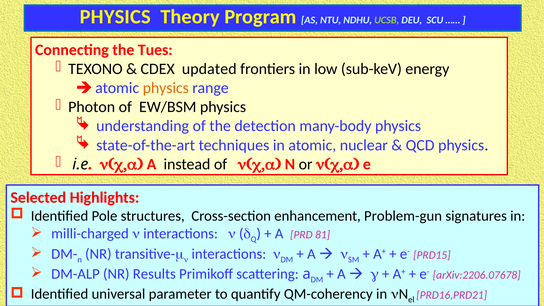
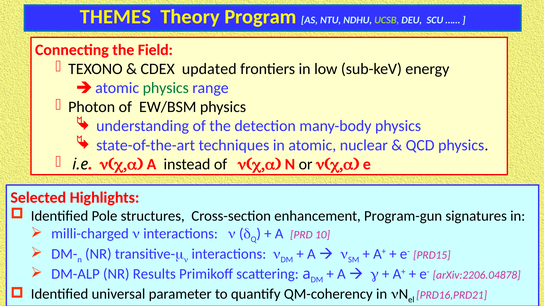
PHYSICS: PHYSICS -> THEMES (115, 17)
Tues: Tues -> Field (155, 50)
physics colour: orange -> green (166, 88)
Problem-gun: Problem-gun -> Program-gun (403, 216)
81: 81 -> 10 (323, 235)
arXiv:2206.07678: arXiv:2206.07678 -> arXiv:2206.04878 (477, 275)
